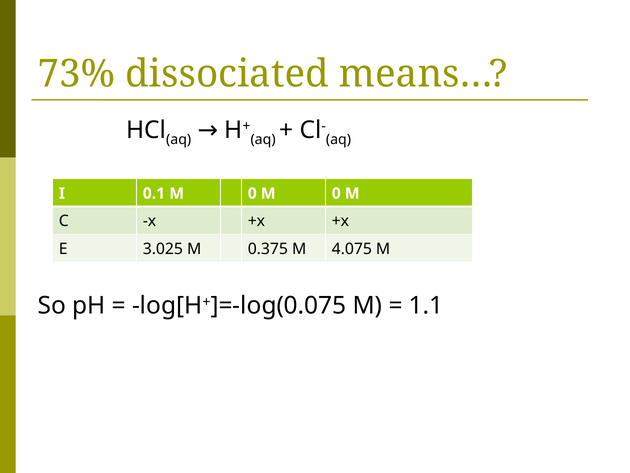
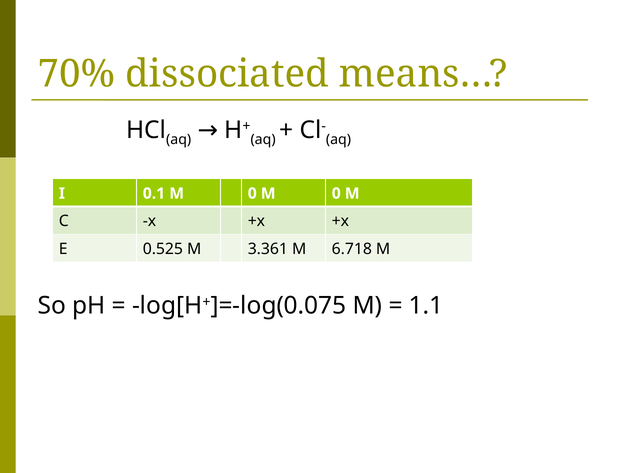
73%: 73% -> 70% (77, 74)
3.025: 3.025 -> 0.525 (163, 249)
0.375: 0.375 -> 3.361 (268, 249)
4.075: 4.075 -> 6.718 (352, 249)
